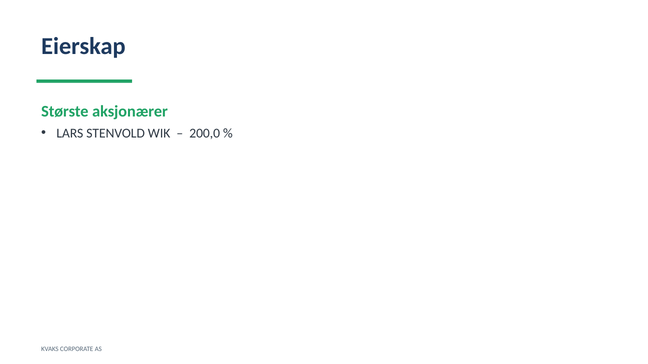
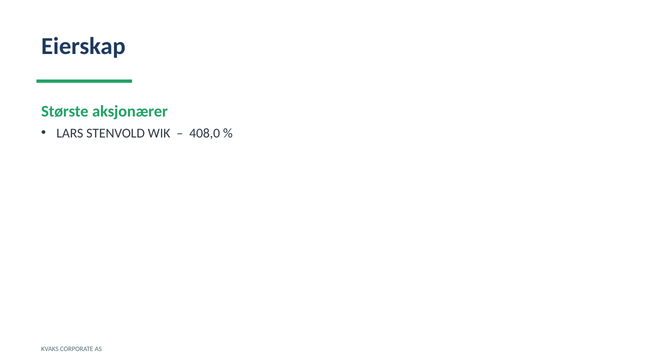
200,0: 200,0 -> 408,0 (205, 133)
